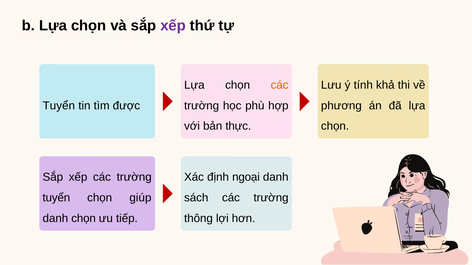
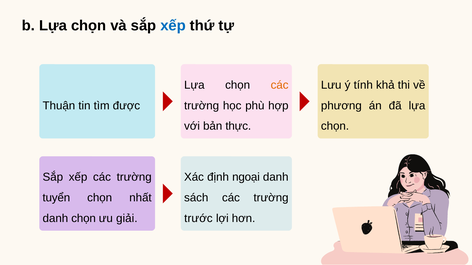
xếp colour: purple -> blue (173, 26)
Tuyển: Tuyển -> Thuận (59, 106)
giúp: giúp -> nhất (140, 198)
tiếp: tiếp -> giải (127, 219)
thông: thông -> trước (198, 219)
